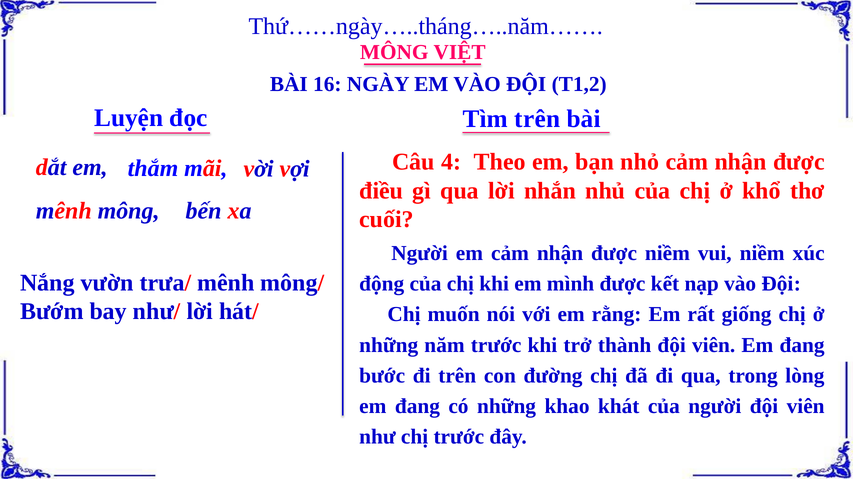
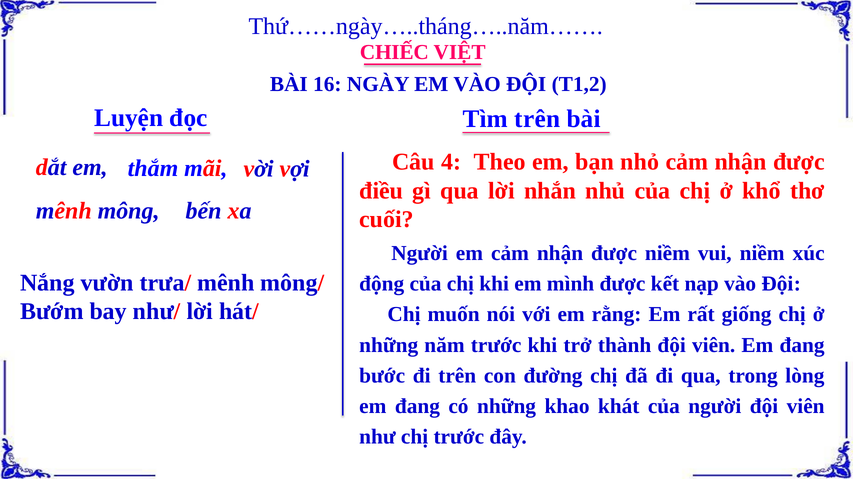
MÔNG: MÔNG -> CHIẾC (394, 52)
